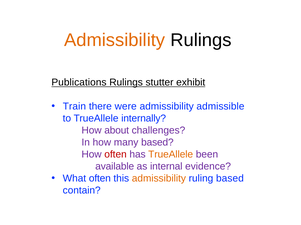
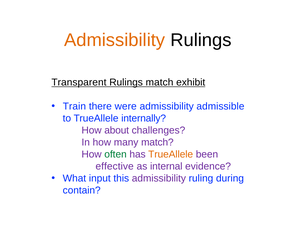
Publications: Publications -> Transparent (79, 83)
Rulings stutter: stutter -> match (159, 83)
many based: based -> match (157, 143)
often colour: red -> green (116, 155)
available: available -> effective (115, 167)
What often: often -> input (100, 179)
admissibility colour: orange -> purple (159, 179)
ruling based: based -> during (230, 179)
